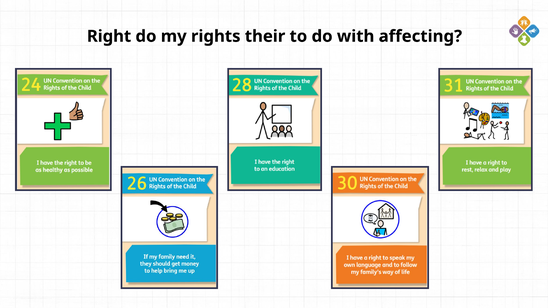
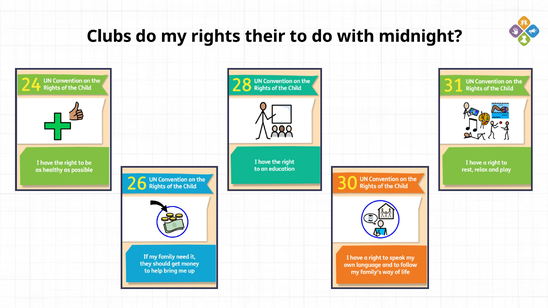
Right: Right -> Clubs (109, 36)
affecting: affecting -> midnight (420, 36)
